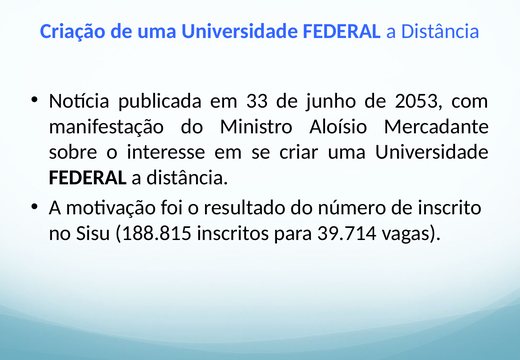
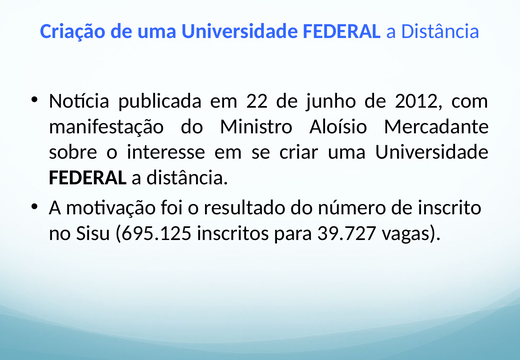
33: 33 -> 22 (257, 101)
2053: 2053 -> 2012 (419, 101)
188.815: 188.815 -> 695.125 (153, 233)
39.714: 39.714 -> 39.727 (347, 233)
